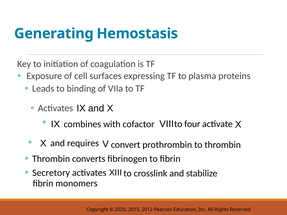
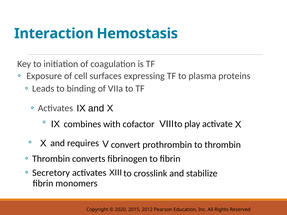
Generating: Generating -> Interaction (54, 34)
four: four -> play (192, 124)
